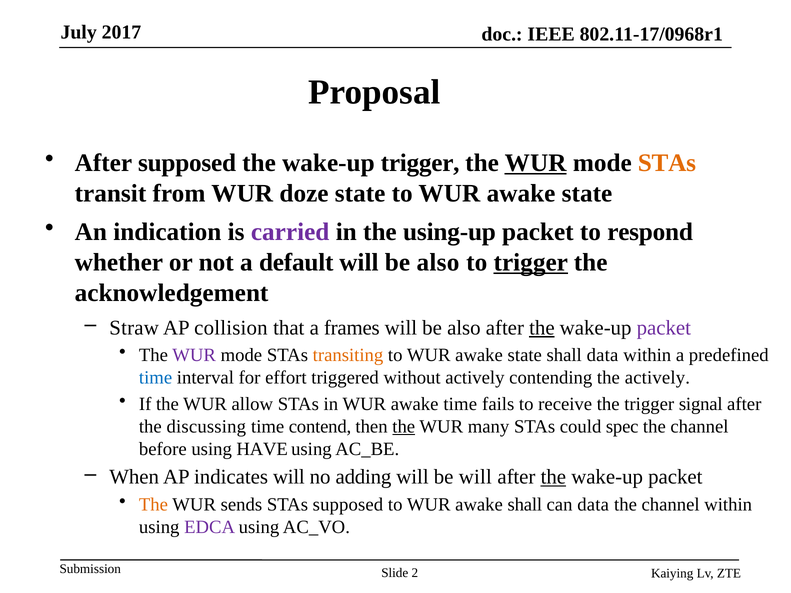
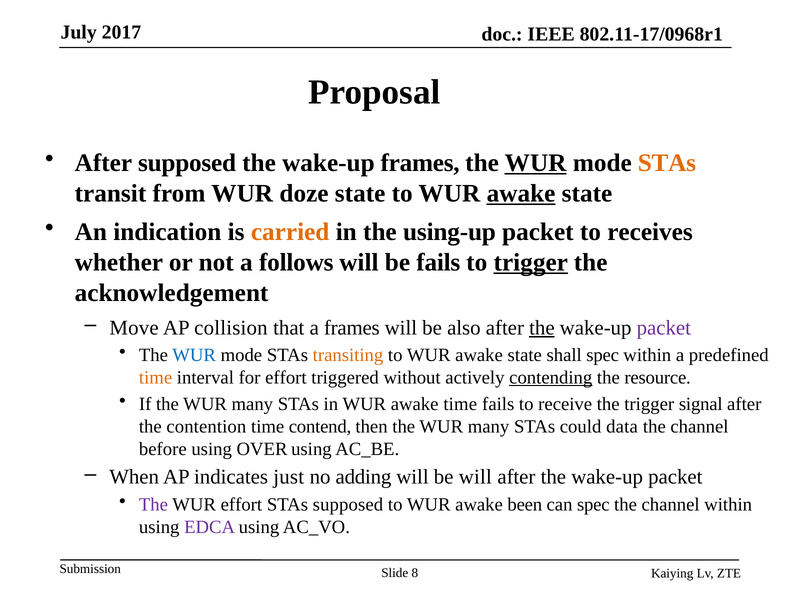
wake-up trigger: trigger -> frames (420, 163)
awake underline: none -> present (521, 193)
carried colour: purple -> orange (290, 232)
respond: respond -> receives (650, 232)
default: default -> follows (296, 263)
also: also -> fails (438, 263)
Straw: Straw -> Move (134, 328)
WUR colour: purple -> blue (194, 355)
shall data: data -> spec (603, 355)
time colour: blue -> orange (156, 378)
contending underline: none -> present (551, 378)
the actively: actively -> resource (658, 378)
If the WUR allow: allow -> many (252, 404)
discussing: discussing -> contention (206, 427)
the underline: present -> none (404, 427)
spec: spec -> data (622, 427)
HAVE: HAVE -> OVER (262, 449)
indicates will: will -> just (289, 477)
the underline: present -> none (553, 477)
The colour: orange -> purple (153, 505)
WUR sends: sends -> effort (241, 505)
awake shall: shall -> been (525, 505)
can data: data -> spec (593, 505)
2: 2 -> 8 (415, 573)
